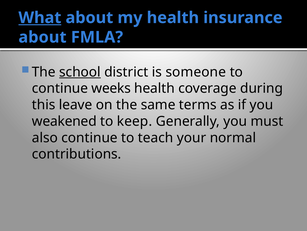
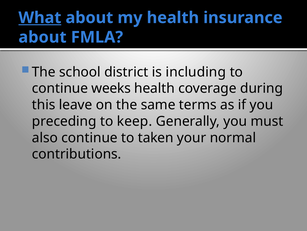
school underline: present -> none (80, 72)
someone: someone -> including (196, 72)
weakened: weakened -> preceding (64, 121)
teach: teach -> taken (156, 137)
